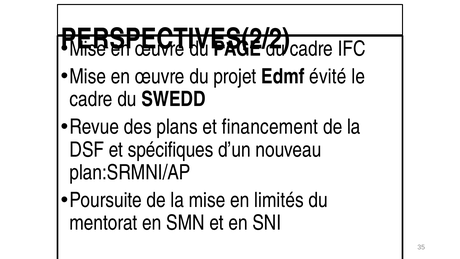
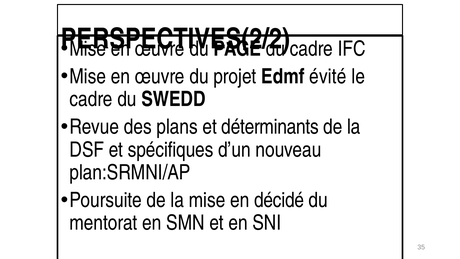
financement: financement -> déterminants (270, 127)
limités: limités -> décidé (279, 200)
